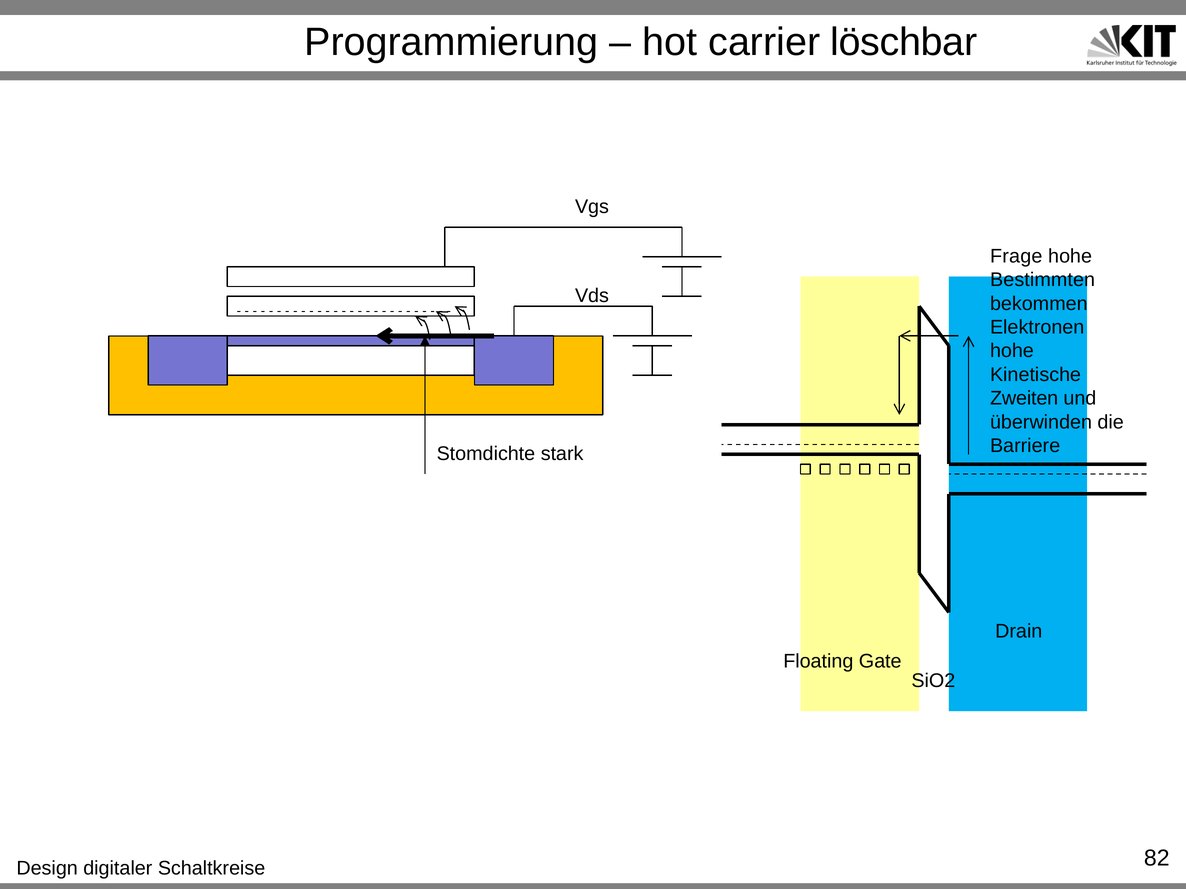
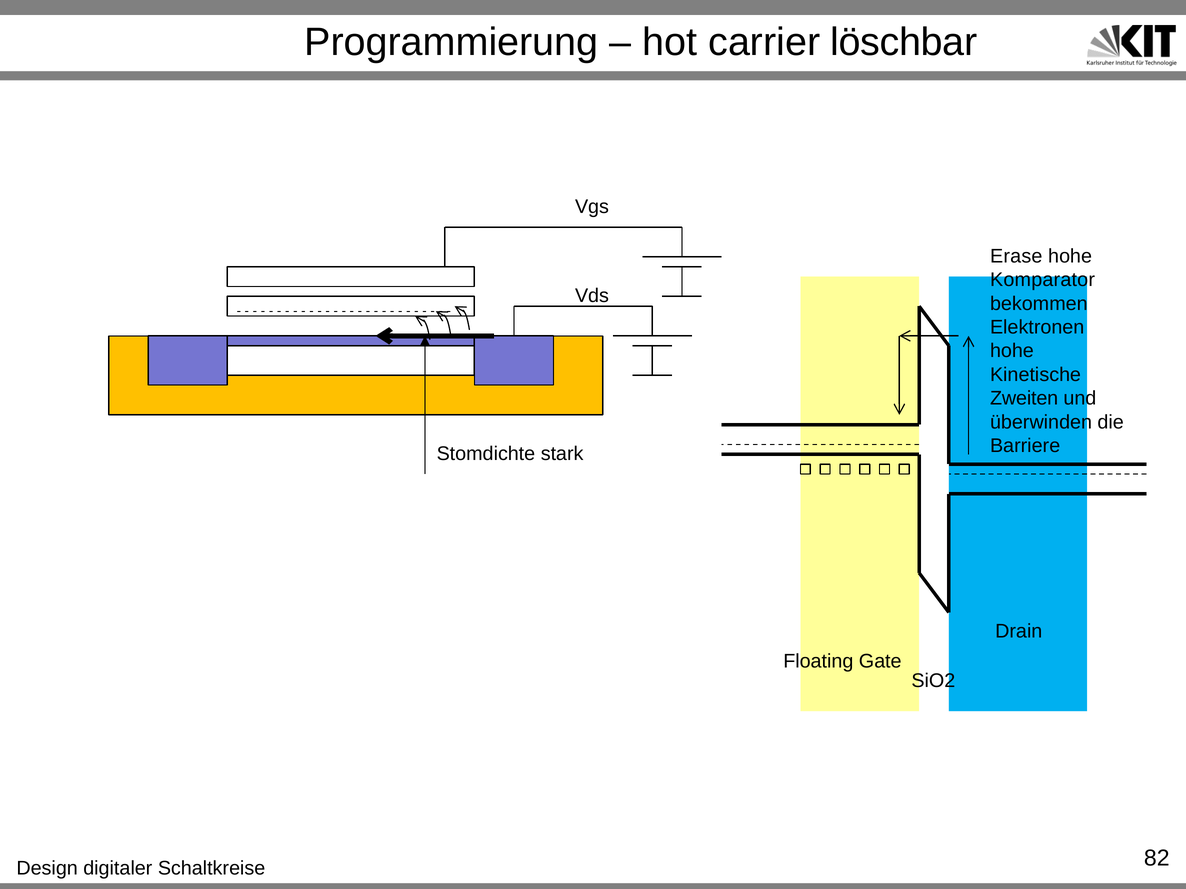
Frage: Frage -> Erase (1016, 256)
Bestimmten: Bestimmten -> Komparator (1043, 280)
